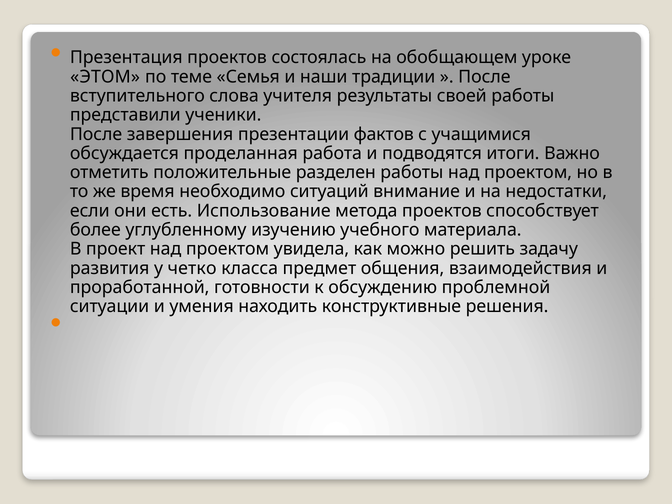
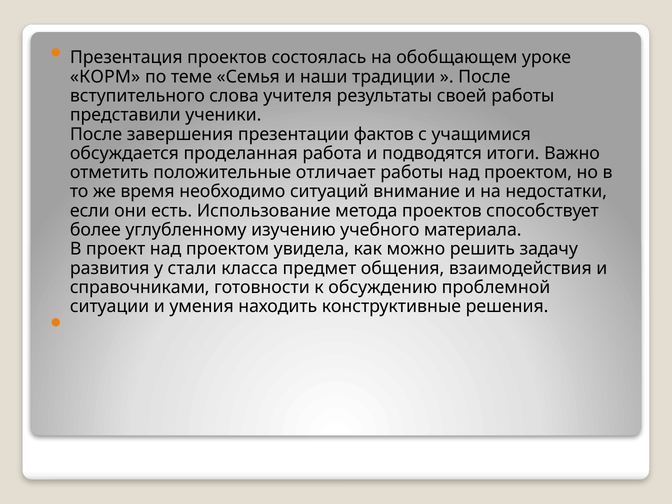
ЭТОМ: ЭТОМ -> КОРМ (105, 77)
разделен: разделен -> отличает (336, 172)
четко: четко -> стали (192, 268)
проработанной: проработанной -> справочниками (140, 287)
